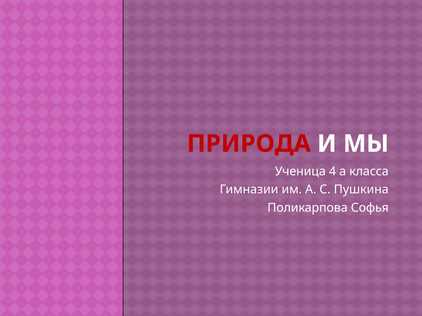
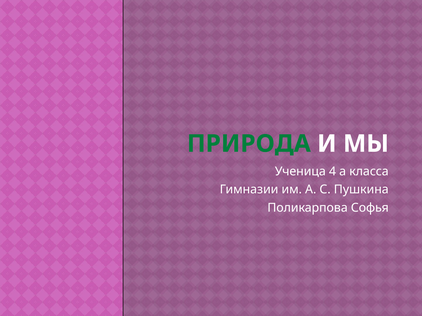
ПРИРОДА colour: red -> green (249, 144)
